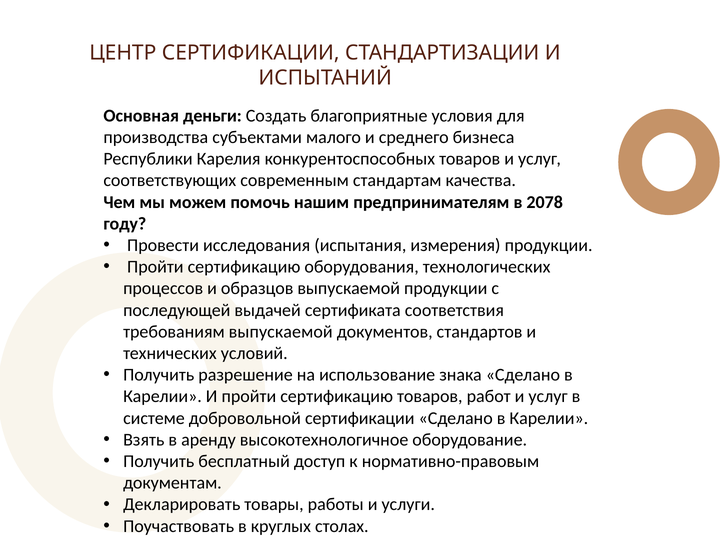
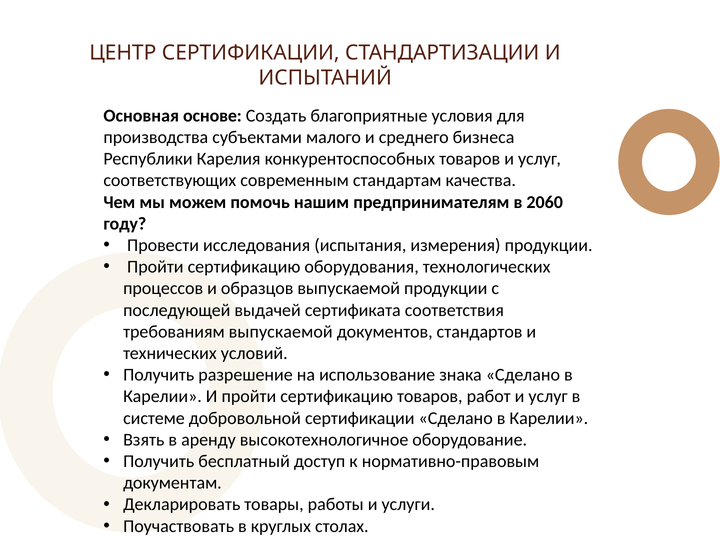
деньги: деньги -> основе (212, 116)
2078: 2078 -> 2060 (545, 202)
